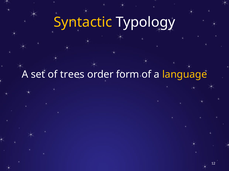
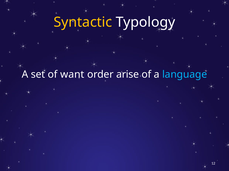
trees: trees -> want (72, 75)
form: form -> arise (128, 75)
language colour: yellow -> light blue (185, 75)
